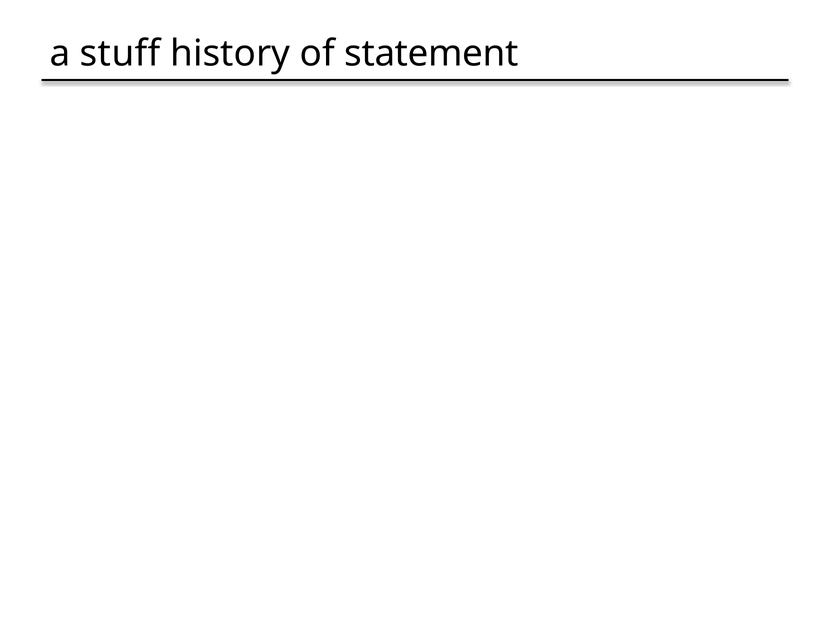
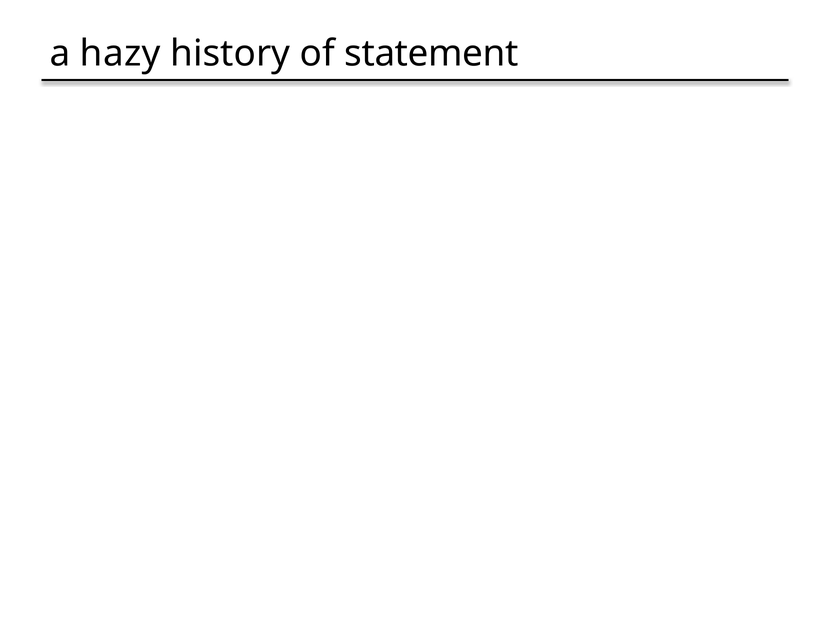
a stuff: stuff -> hazy (120, 54)
